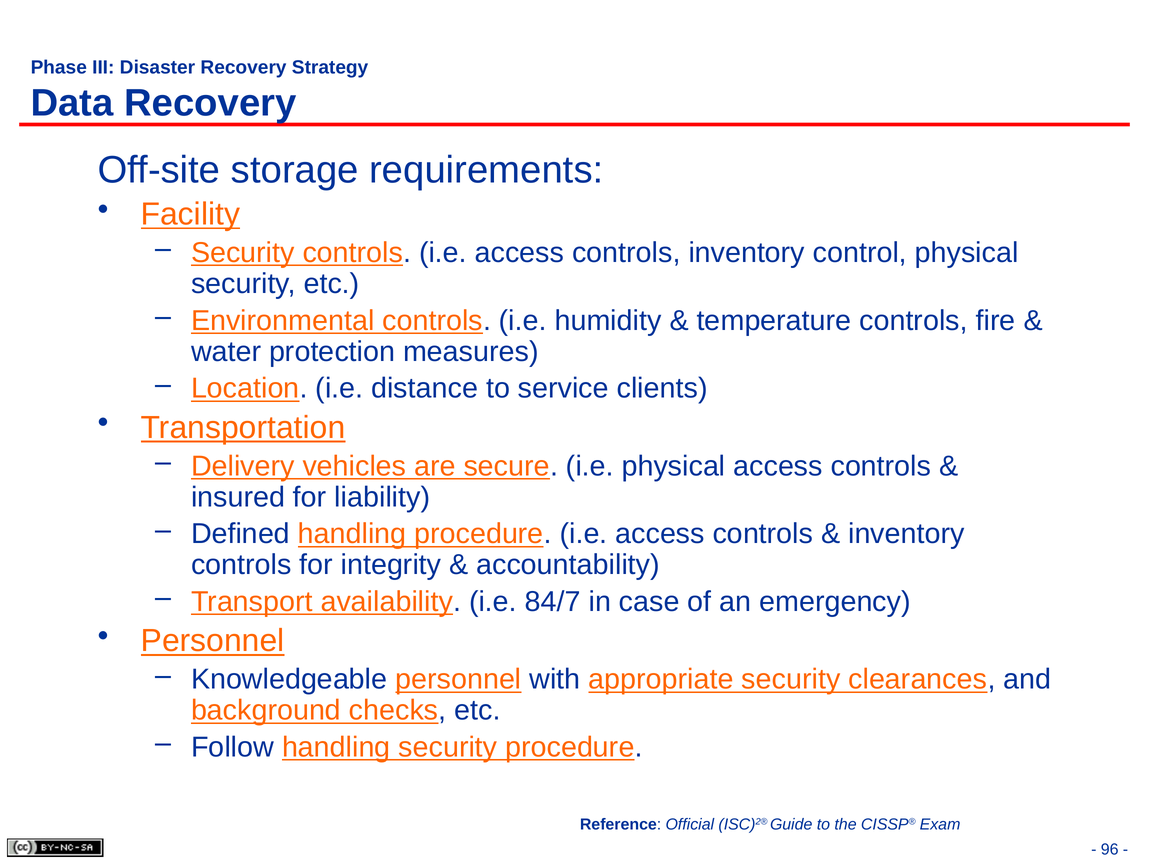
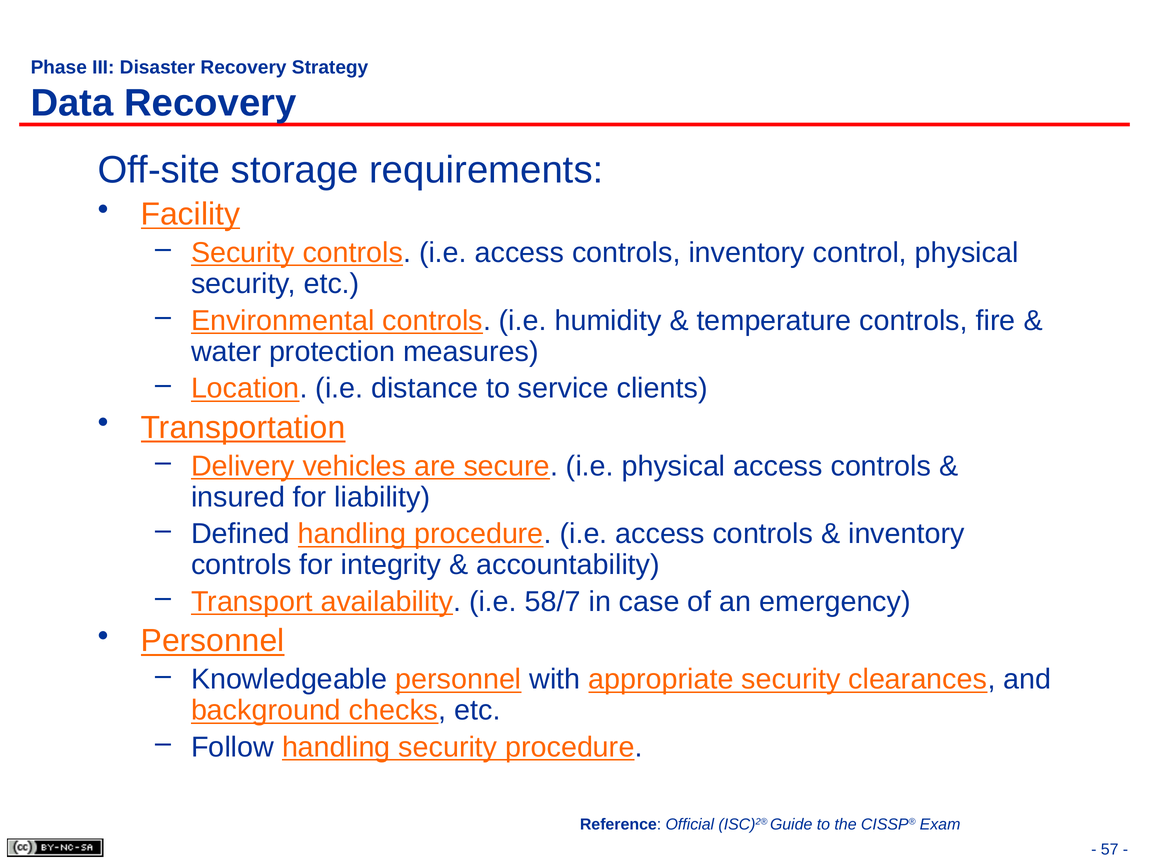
84/7: 84/7 -> 58/7 (553, 602)
96: 96 -> 57 (1110, 849)
